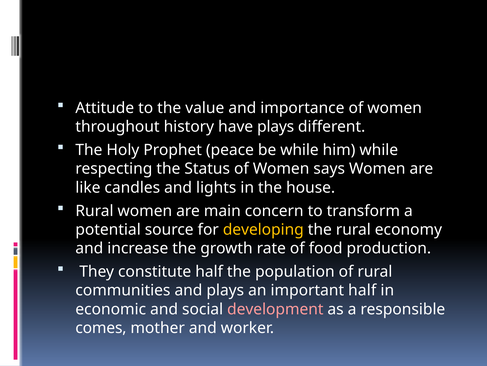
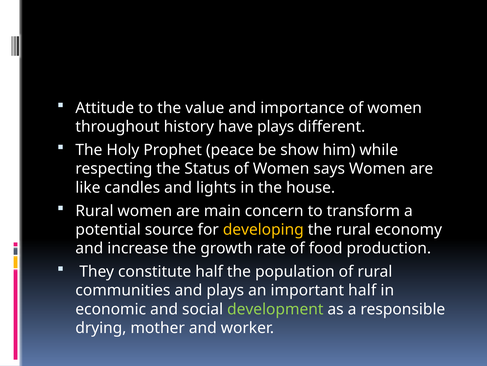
be while: while -> show (299, 150)
development colour: pink -> light green (275, 309)
comes: comes -> drying (101, 327)
